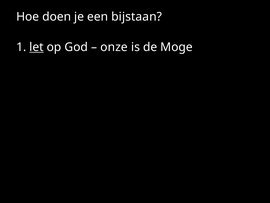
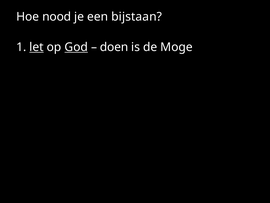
doen: doen -> nood (57, 17)
God underline: none -> present (76, 47)
onze: onze -> doen (114, 47)
